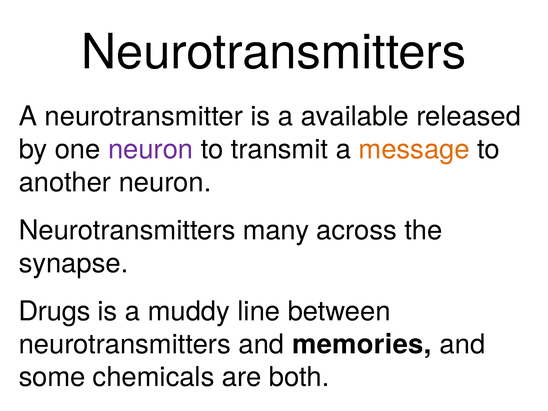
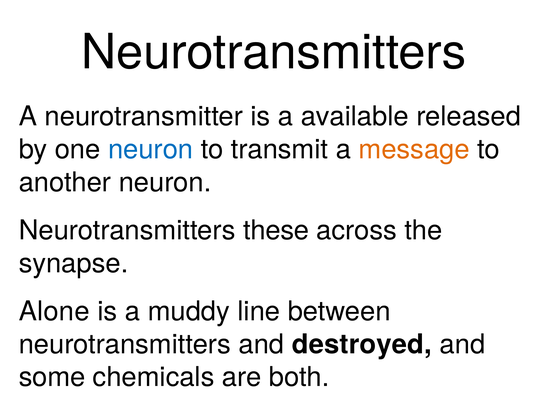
neuron colour: purple -> blue (151, 149)
many: many -> these (276, 230)
Drugs: Drugs -> Alone (54, 311)
memories: memories -> destroyed (362, 344)
